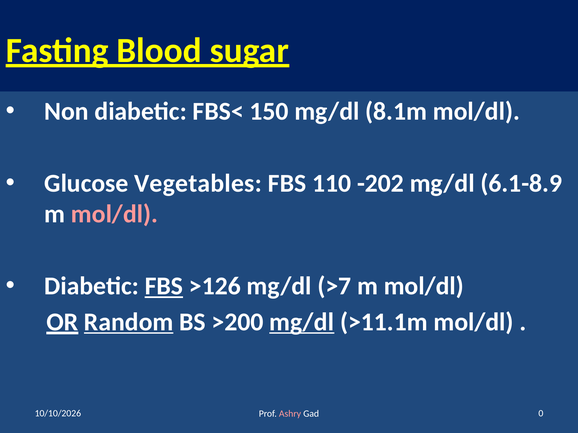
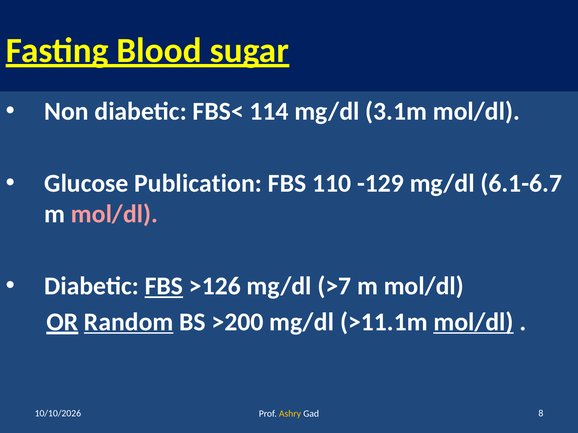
150: 150 -> 114 (269, 112)
8.1m: 8.1m -> 3.1m (396, 112)
Vegetables: Vegetables -> Publication (198, 184)
-202: -202 -> -129 (380, 184)
6.1-8.9: 6.1-8.9 -> 6.1-6.7 (521, 184)
mg/dl underline: present -> none (302, 322)
mol/dl underline: none -> present (474, 322)
0: 0 -> 8 (541, 414)
Ashry colour: pink -> yellow (290, 414)
